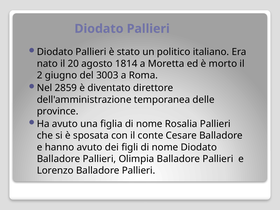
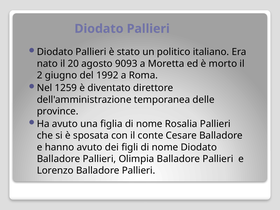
1814: 1814 -> 9093 (126, 64)
3003: 3003 -> 1992 (107, 75)
2859: 2859 -> 1259 (66, 88)
